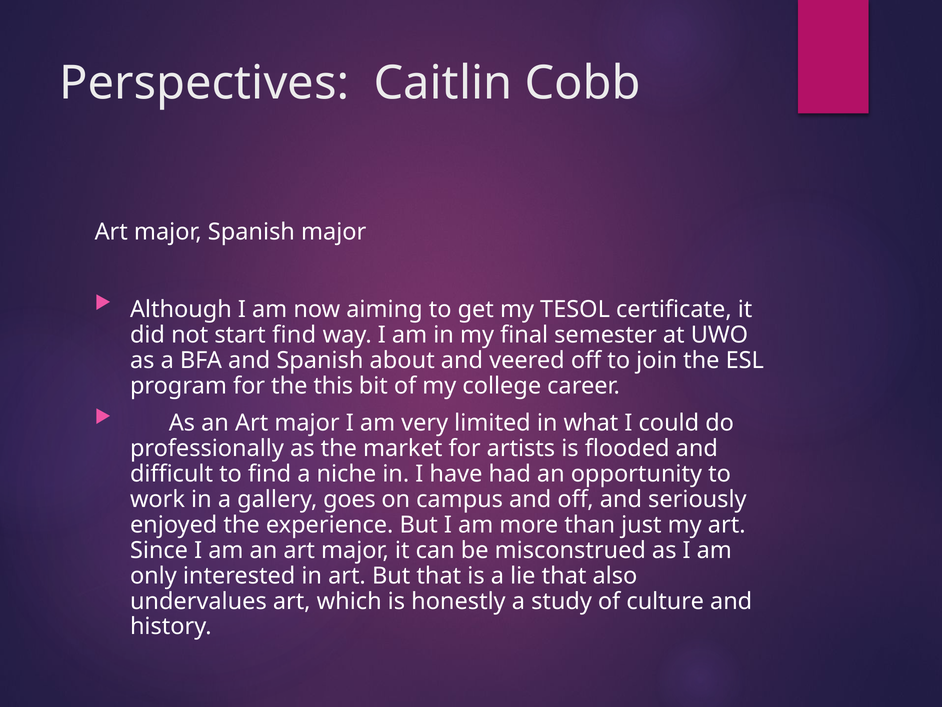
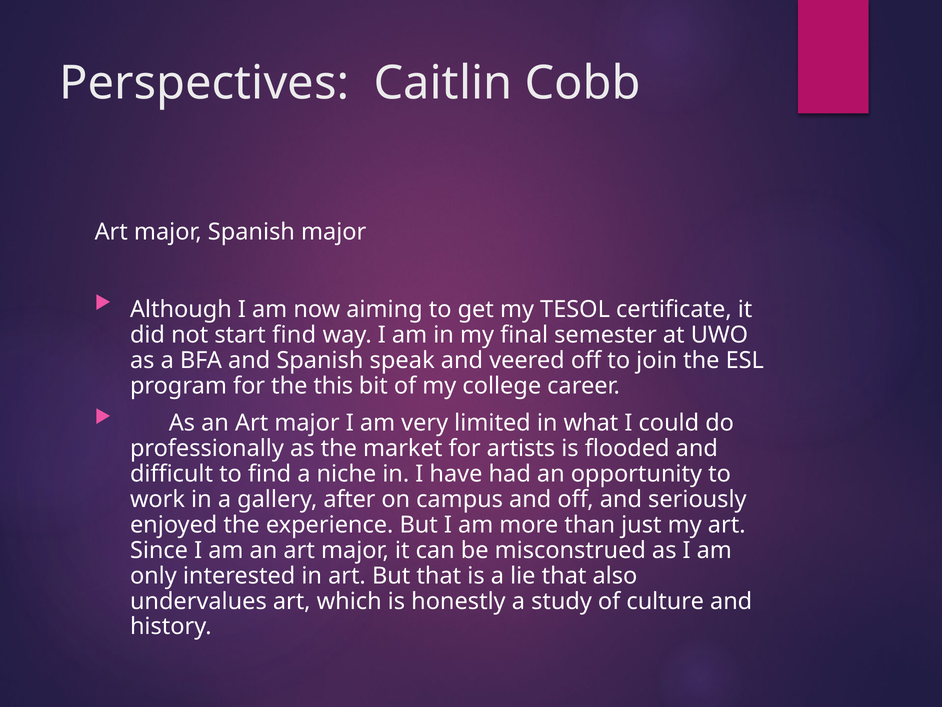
about: about -> speak (402, 360)
goes: goes -> after (349, 499)
